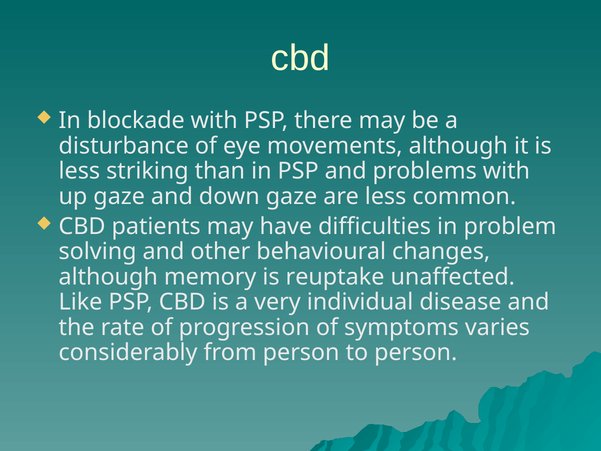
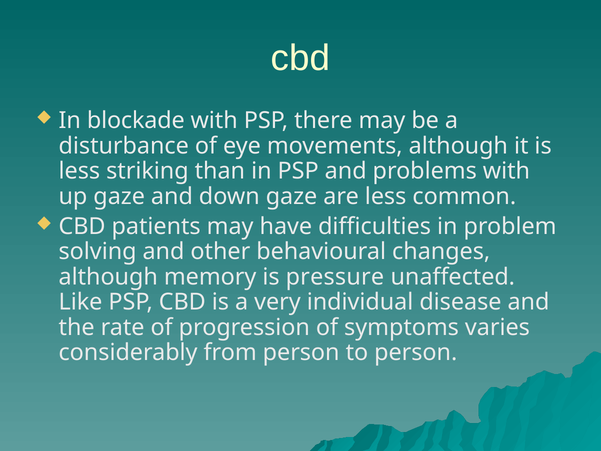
reuptake: reuptake -> pressure (335, 277)
